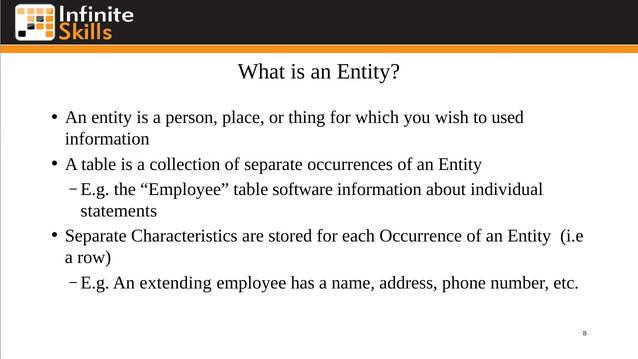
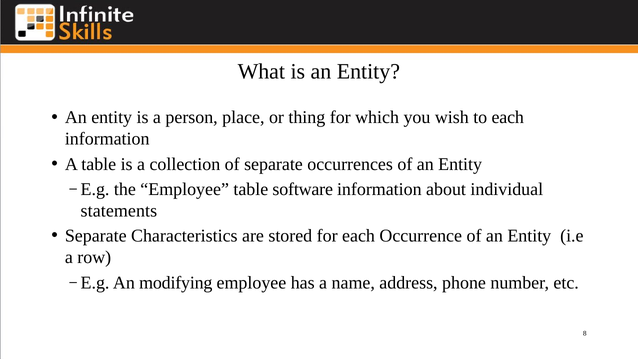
to used: used -> each (508, 117)
extending: extending -> modifying (176, 283)
